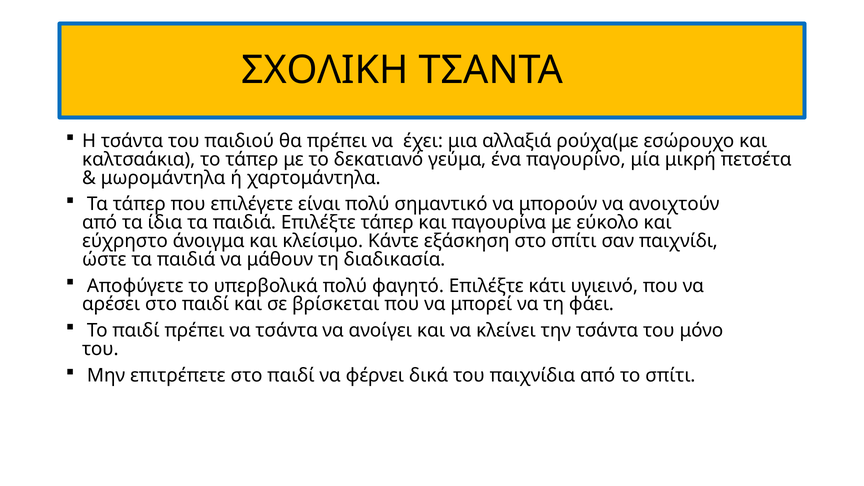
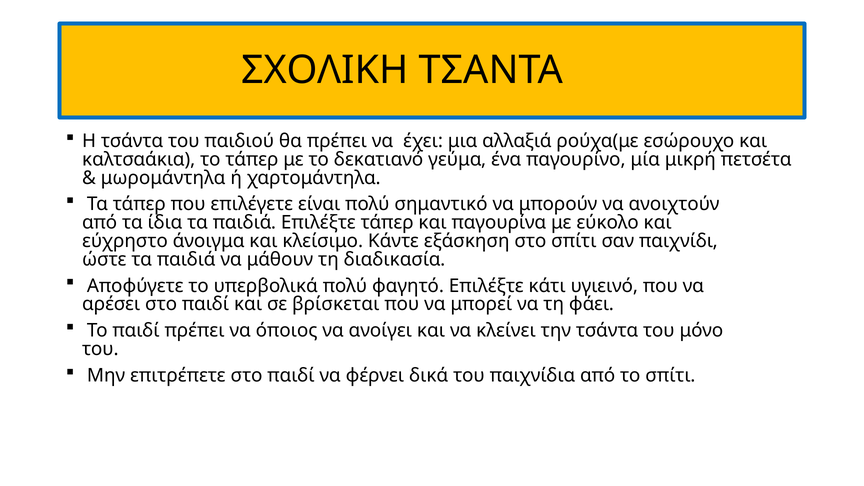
να τσάντα: τσάντα -> όποιος (287, 331)
